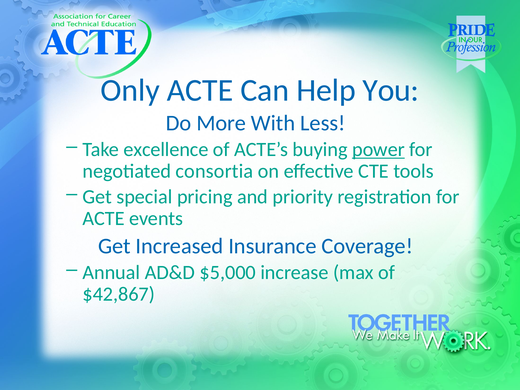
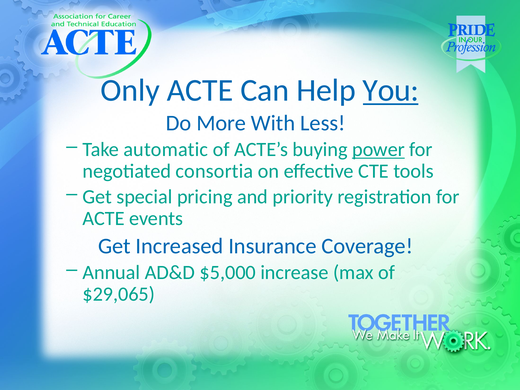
You underline: none -> present (391, 90)
excellence: excellence -> automatic (166, 149)
$42,867: $42,867 -> $29,065 (119, 294)
